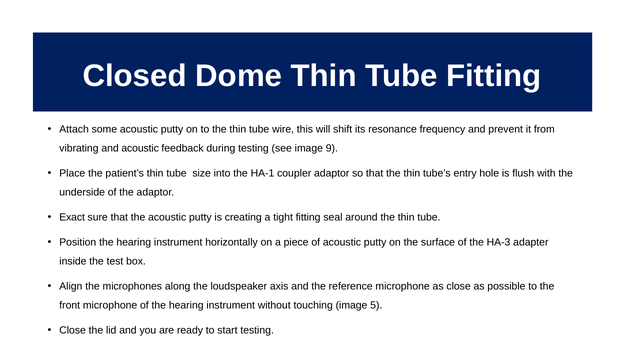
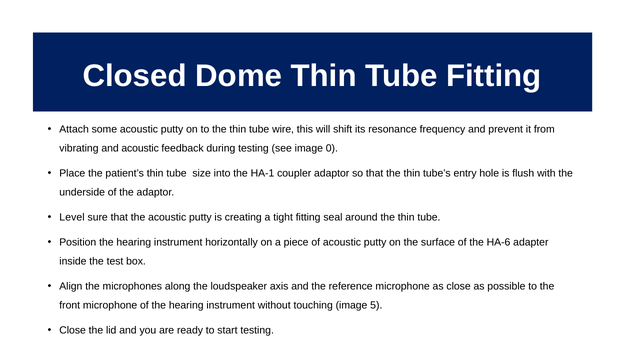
9: 9 -> 0 (332, 148)
Exact: Exact -> Level (72, 218)
HA-3: HA-3 -> HA-6 (499, 243)
